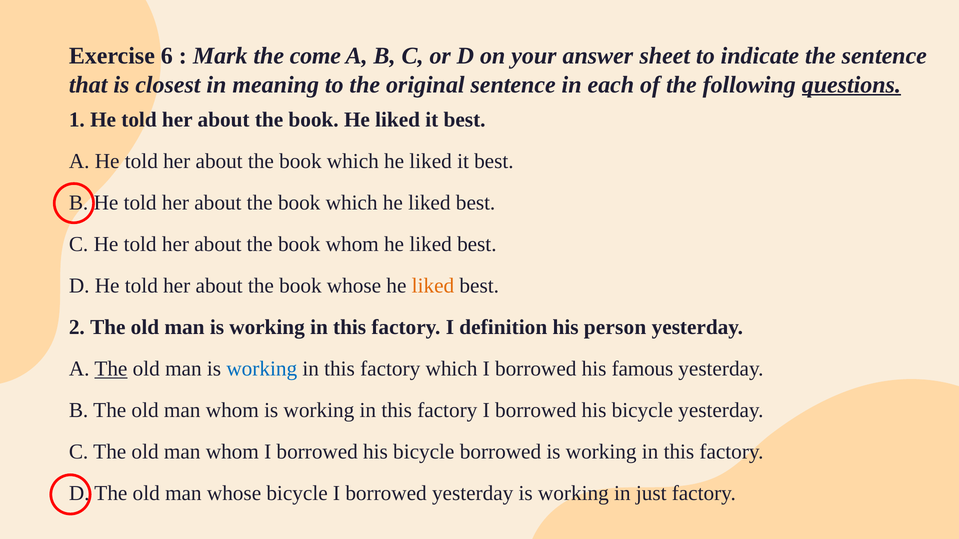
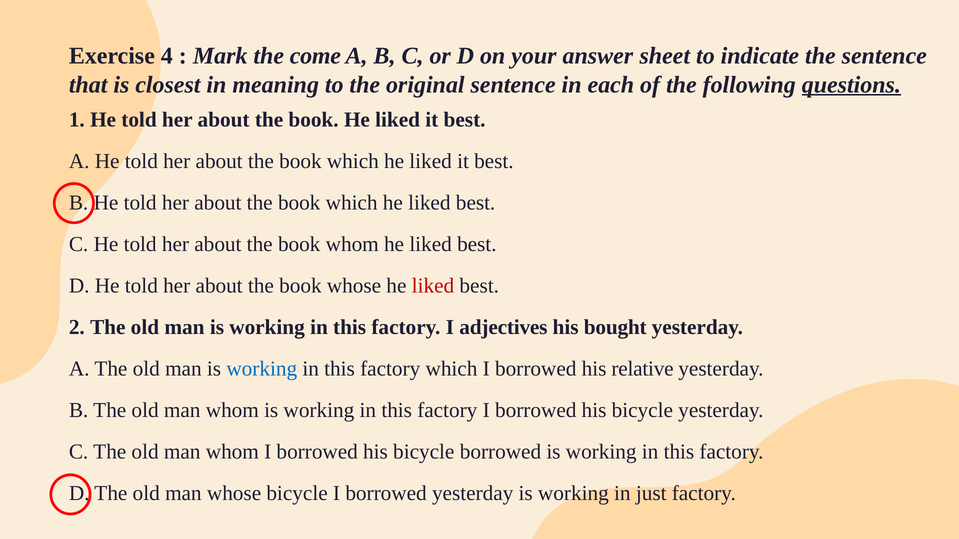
6: 6 -> 4 (167, 56)
liked colour: orange -> red (433, 286)
definition: definition -> adjectives (503, 327)
person: person -> bought (615, 327)
The underline: present -> none (111, 369)
famous: famous -> relative (643, 369)
